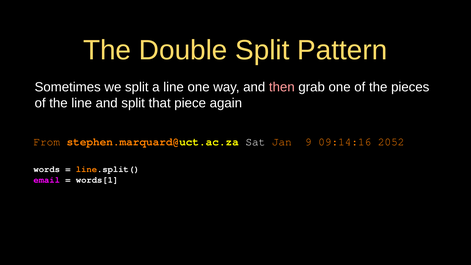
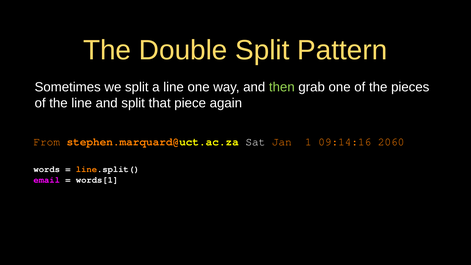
then colour: pink -> light green (282, 87)
9: 9 -> 1 (308, 142)
2052: 2052 -> 2060 (391, 142)
